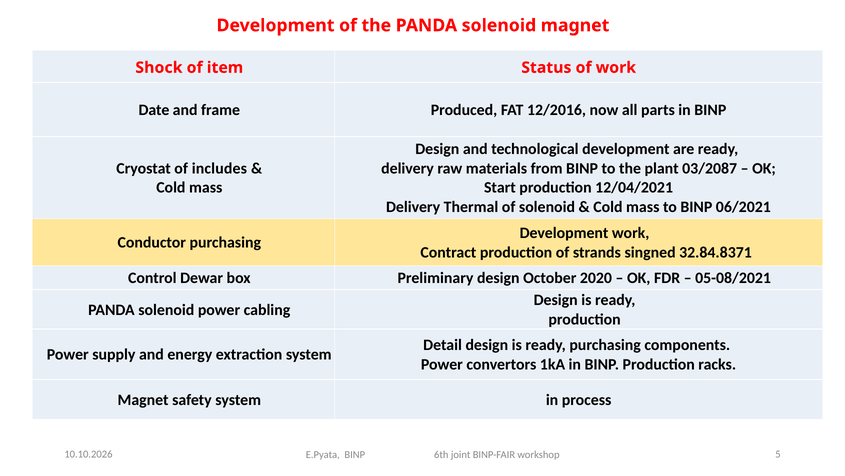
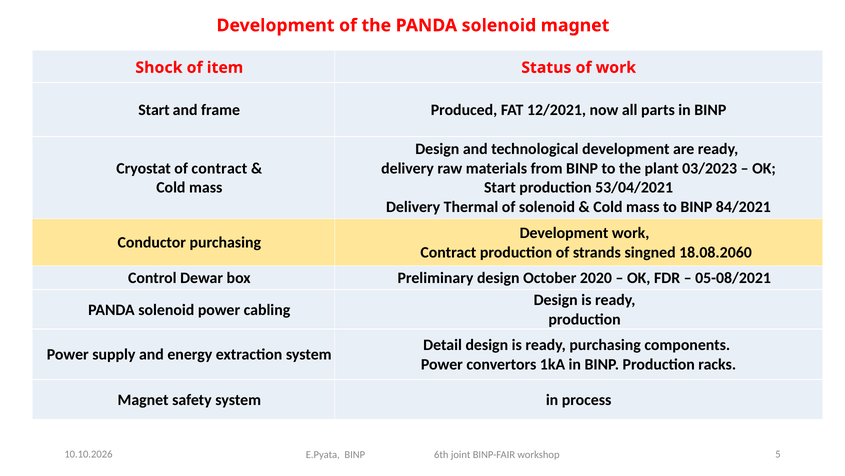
Date: Date -> Start (154, 110)
12/2016: 12/2016 -> 12/2021 (557, 110)
of includes: includes -> contract (219, 168)
03/2087: 03/2087 -> 03/2023 (710, 168)
12/04/2021: 12/04/2021 -> 53/04/2021 (634, 187)
06/2021: 06/2021 -> 84/2021 (743, 207)
32.84.8371: 32.84.8371 -> 18.08.2060 (715, 252)
